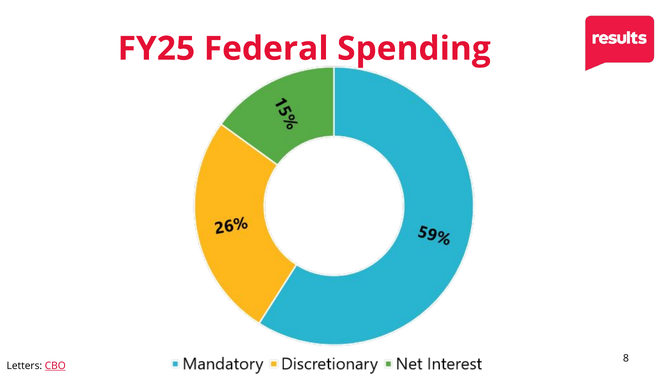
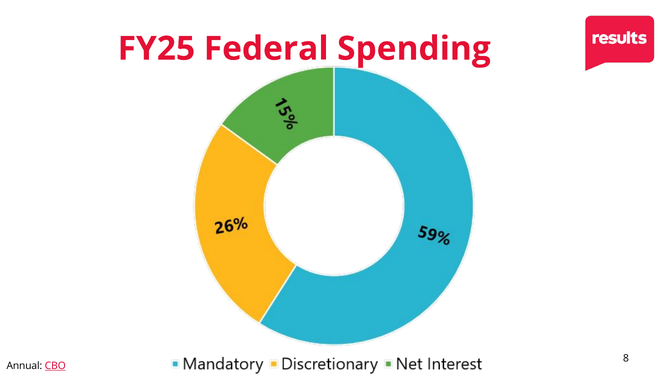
Letters: Letters -> Annual (24, 366)
